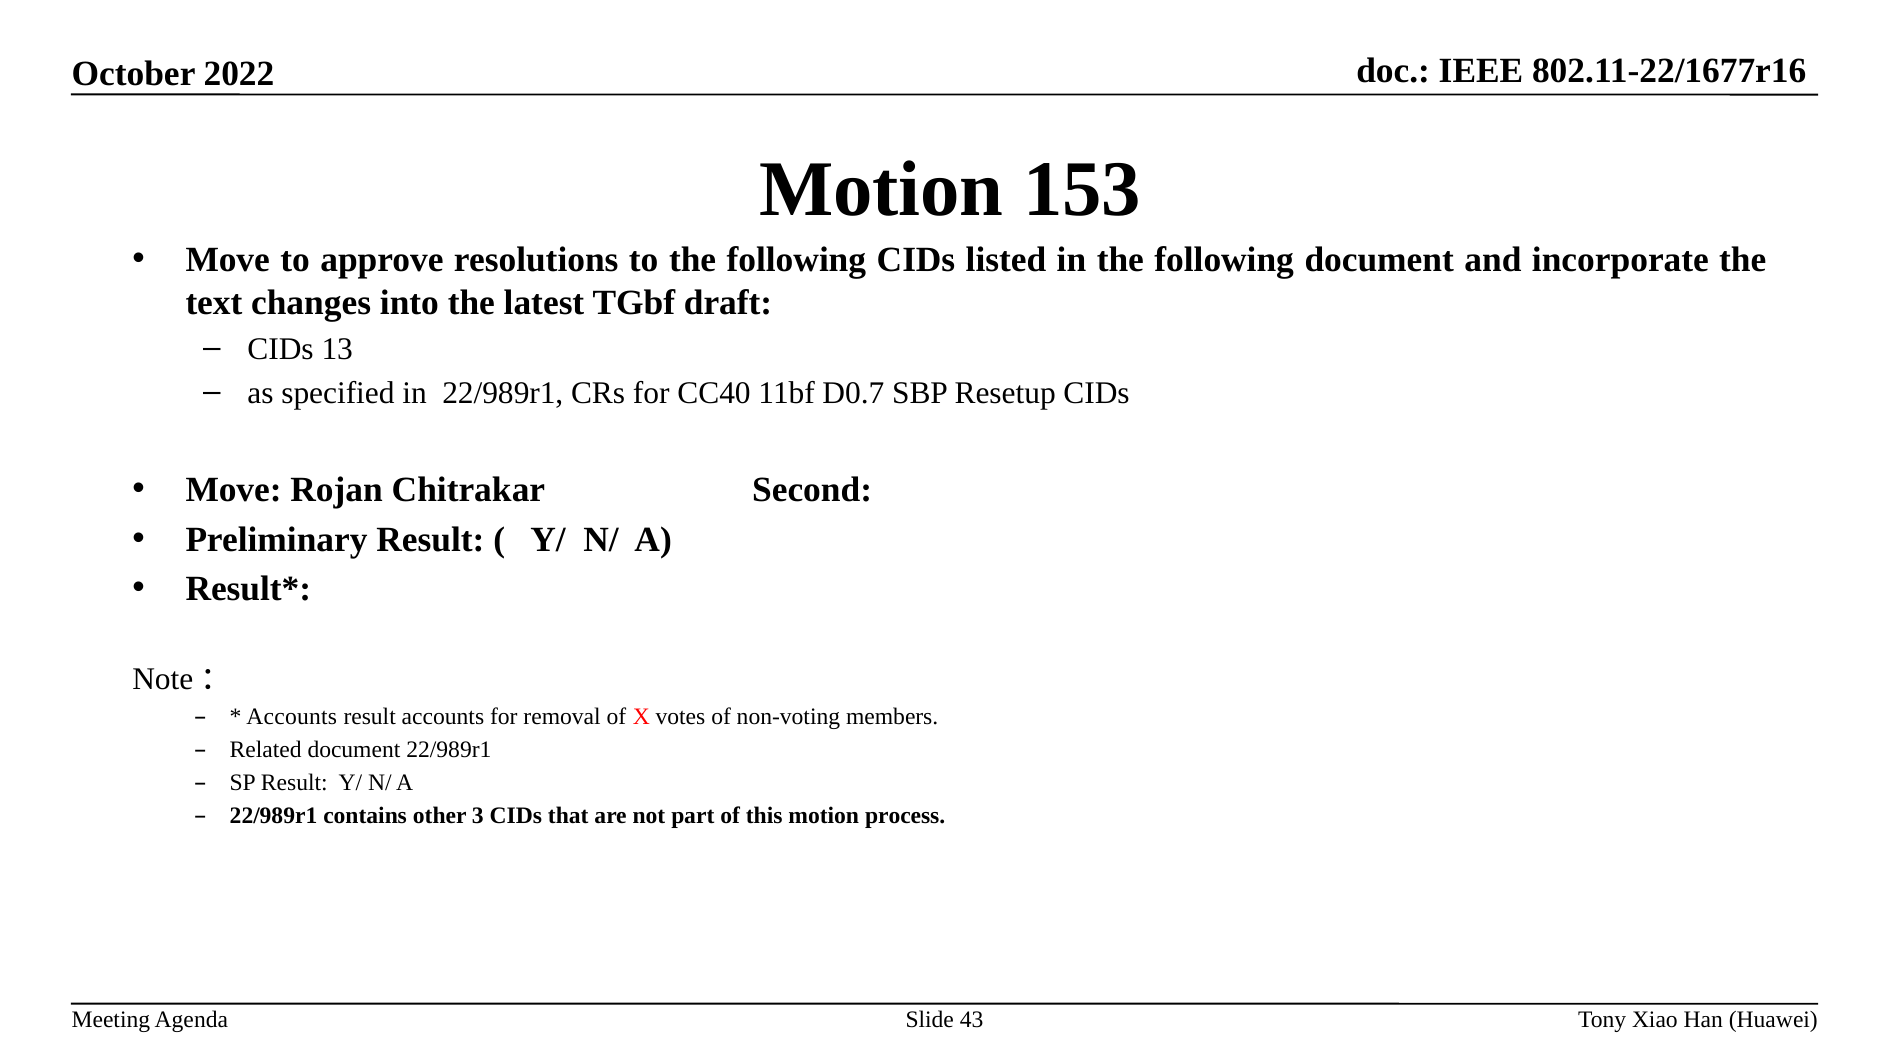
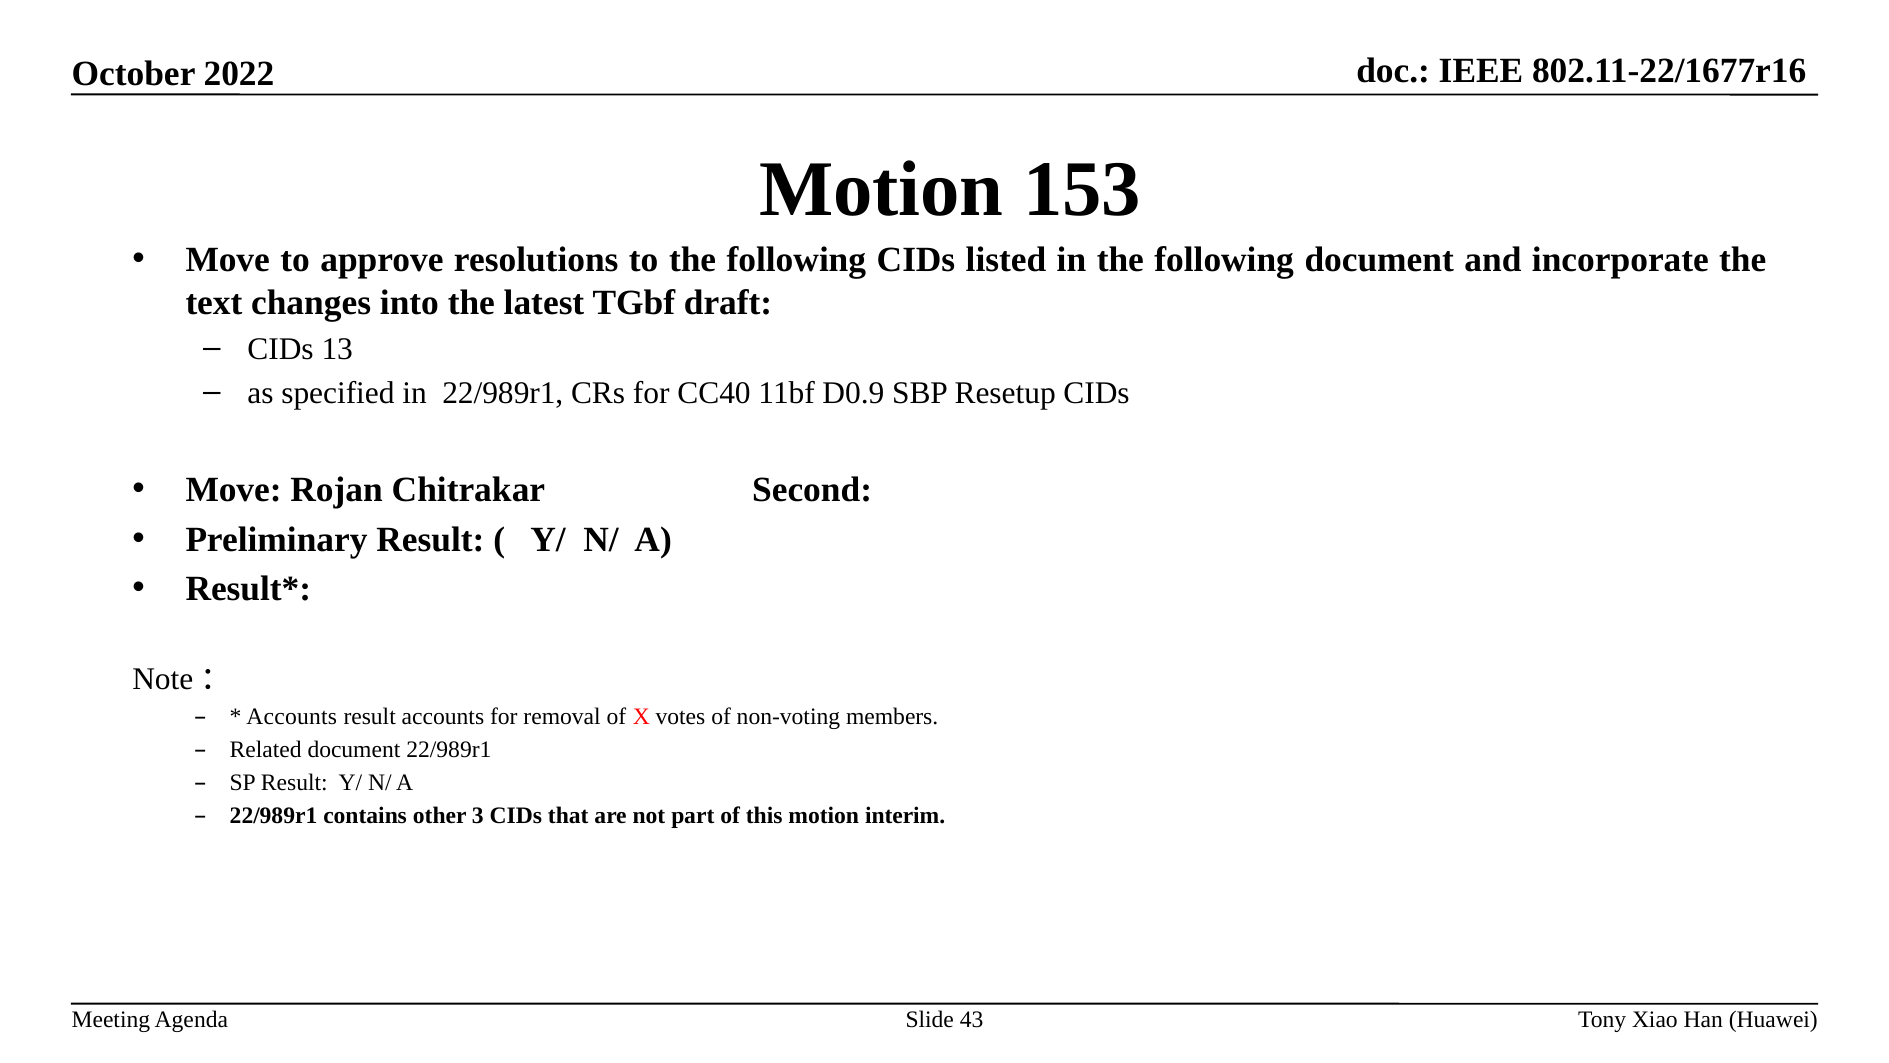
D0.7: D0.7 -> D0.9 (853, 393)
process: process -> interim (905, 816)
